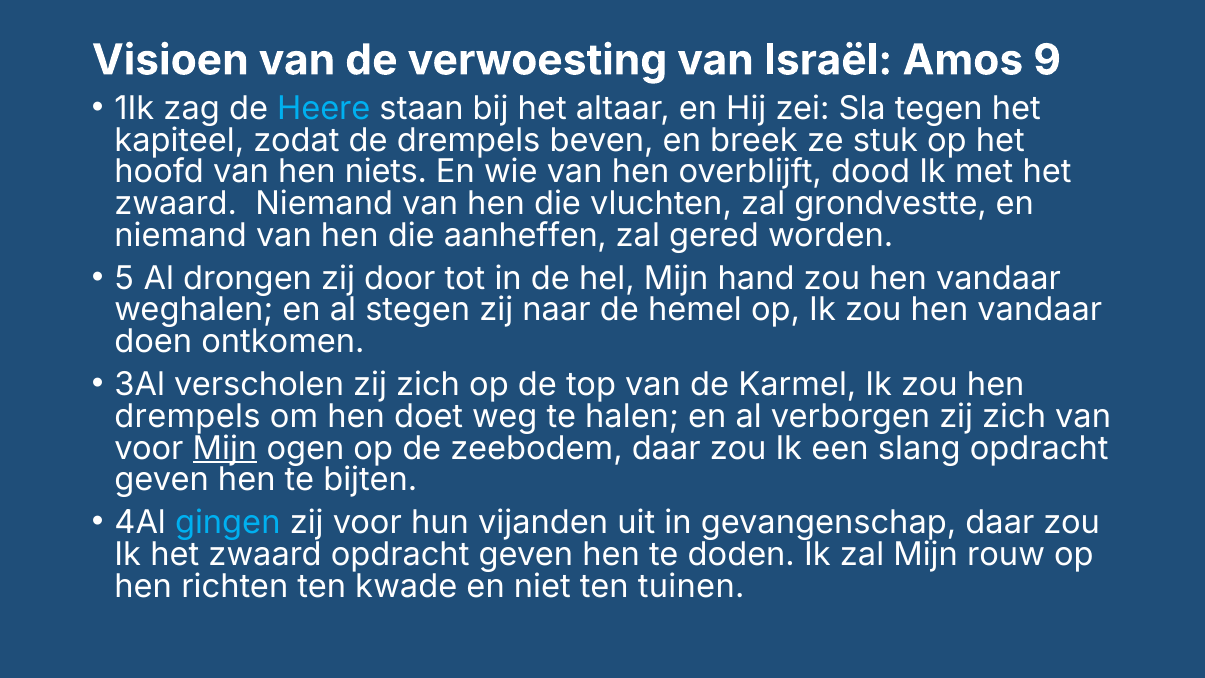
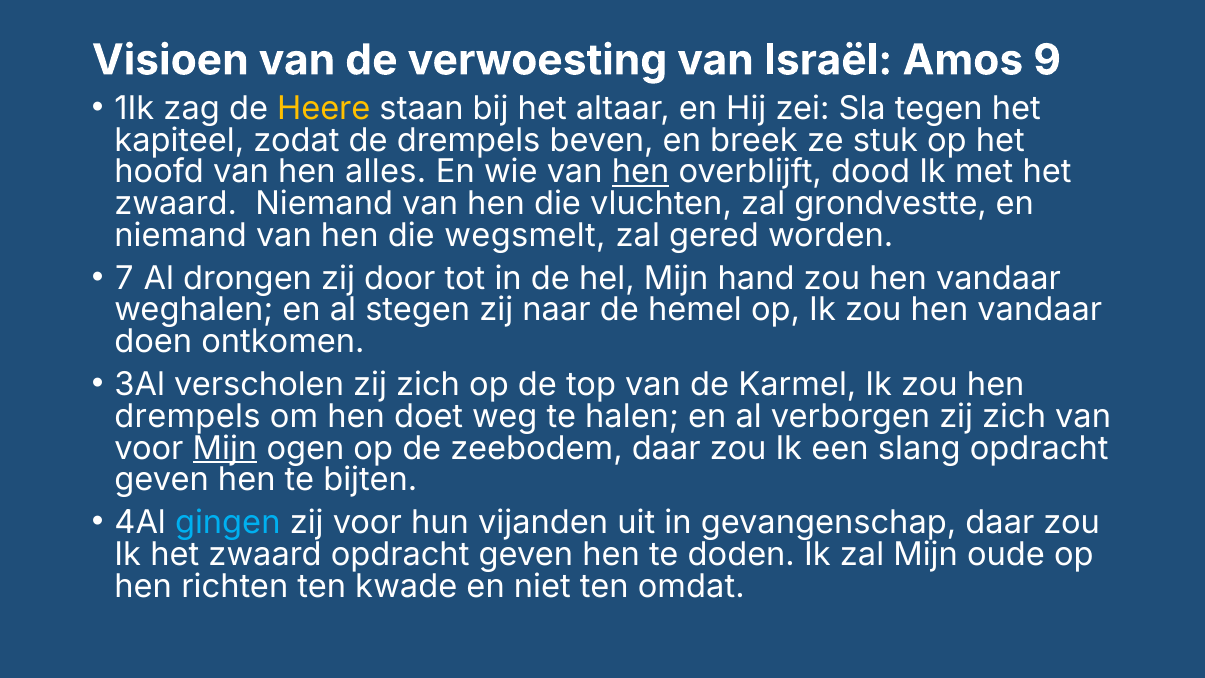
Heere colour: light blue -> yellow (324, 109)
niets: niets -> alles (386, 172)
hen underline: none -> present (641, 172)
aanheffen: aanheffen -> wegsmelt (525, 235)
5: 5 -> 7 (124, 278)
rouw: rouw -> oude (1006, 555)
tuinen: tuinen -> omdat (691, 586)
